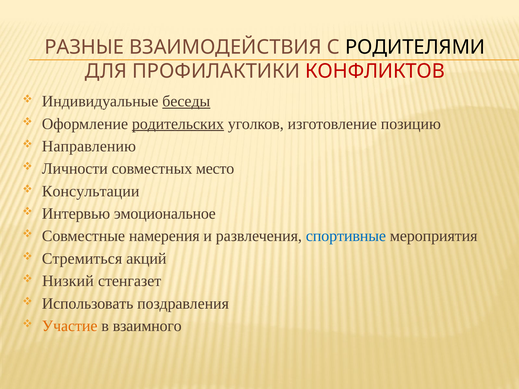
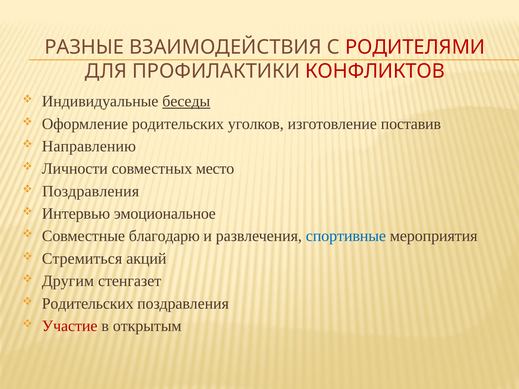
РОДИТЕЛЯМИ colour: black -> red (415, 47)
родительских underline: present -> none (178, 124)
позицию: позицию -> поставив (411, 124)
Консультации: Консультации -> Поздравления (91, 191)
намерения: намерения -> благодарю (164, 236)
Низкий: Низкий -> Другим (68, 281)
Использовать: Использовать -> Родительских (88, 304)
Участие colour: orange -> red (70, 326)
взаимного: взаимного -> открытым (147, 326)
